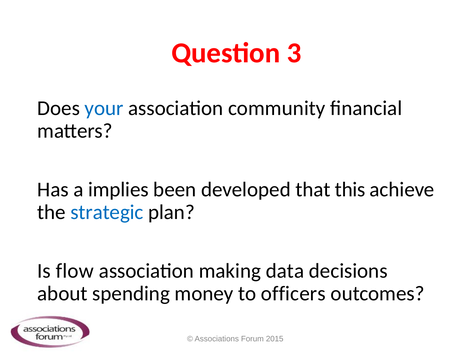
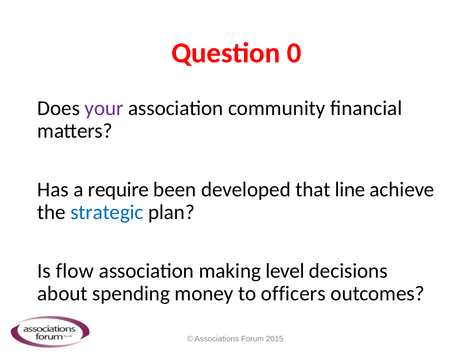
3: 3 -> 0 (294, 53)
your colour: blue -> purple (104, 108)
implies: implies -> require (118, 189)
this: this -> line (350, 189)
data: data -> level (285, 271)
